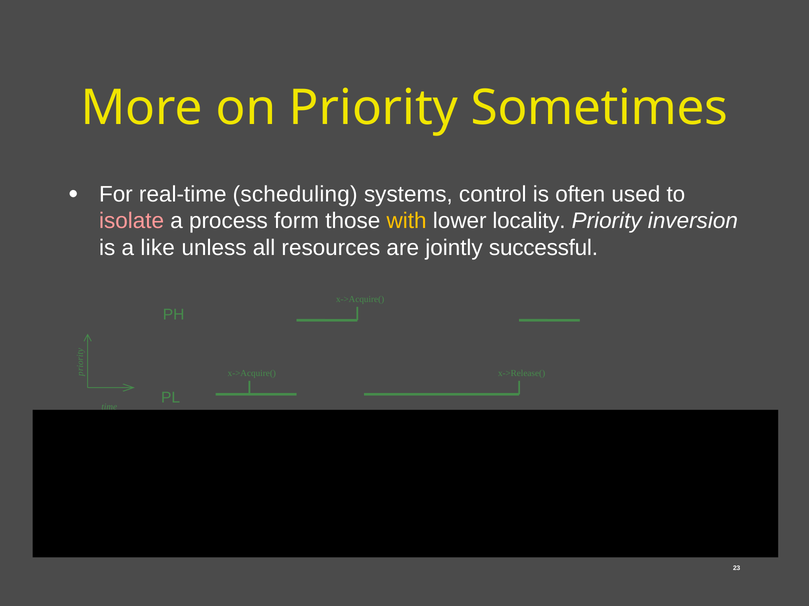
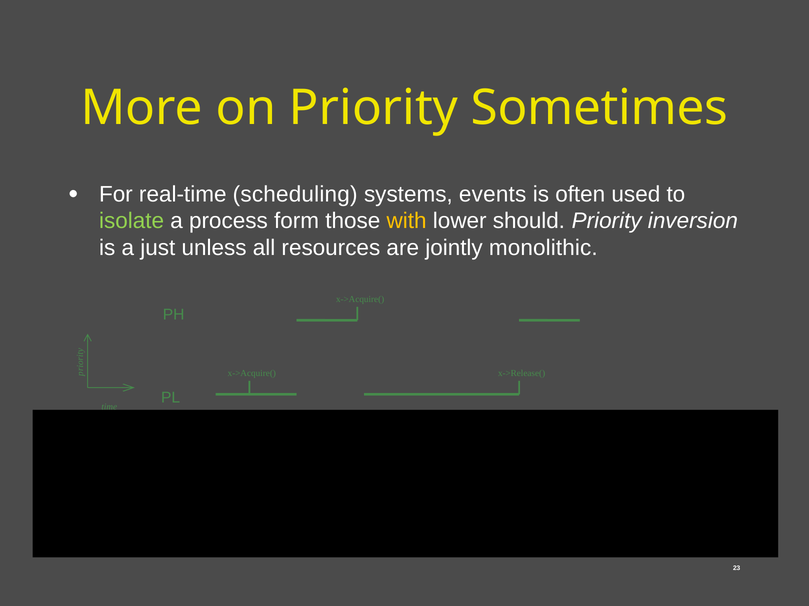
control: control -> events (493, 194)
isolate colour: pink -> light green (132, 221)
locality: locality -> should (529, 221)
like: like -> just (158, 248)
successful: successful -> monolithic (543, 248)
